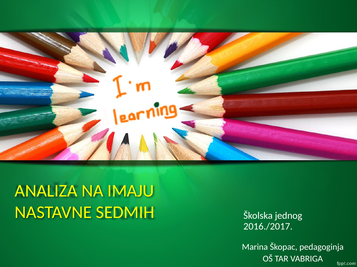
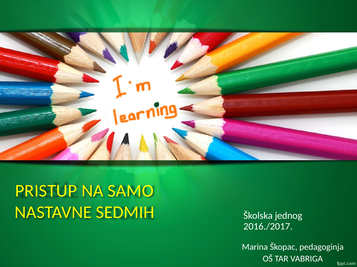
ANALIZA: ANALIZA -> PRISTUP (46, 191)
IMAJU: IMAJU -> SAMO (131, 191)
